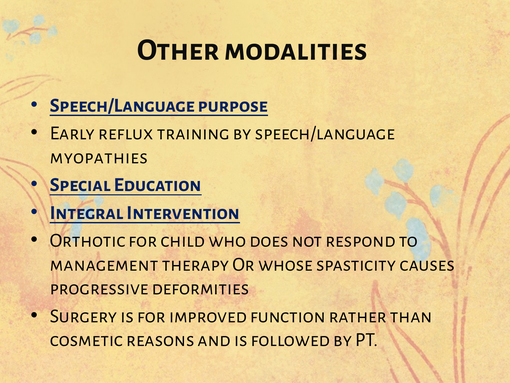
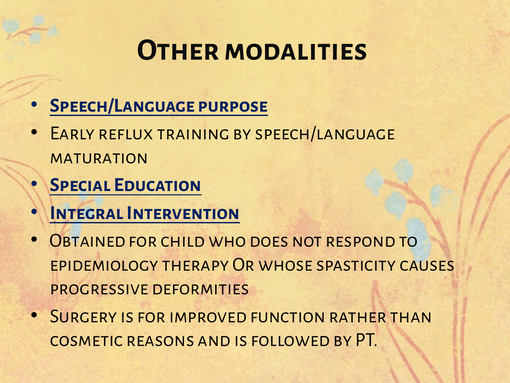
myopathies: myopathies -> maturation (99, 157)
Orthotic: Orthotic -> Obtained (88, 240)
management: management -> epidemiology (104, 264)
